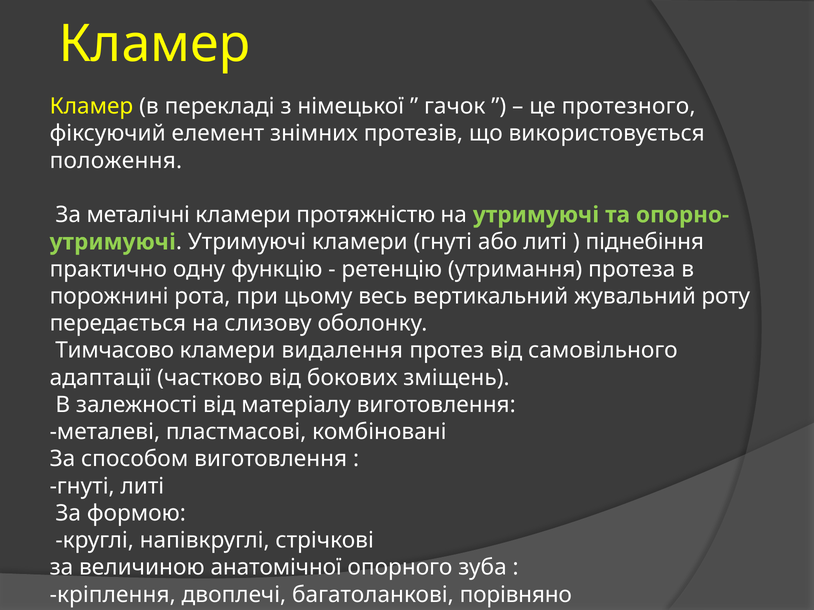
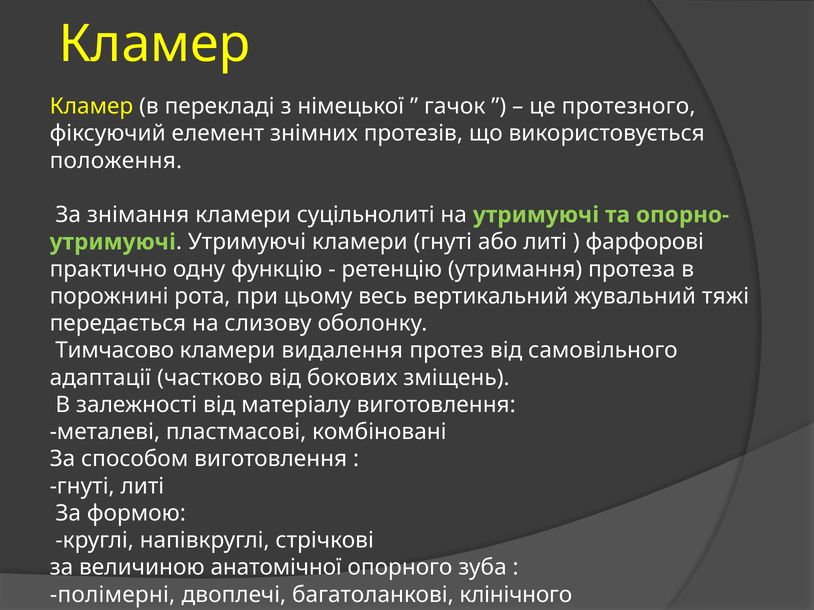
металічні: металічні -> знімання (138, 215)
протяжністю: протяжністю -> суцільнолиті (366, 215)
піднебіння: піднебіння -> фарфорові (645, 242)
роту: роту -> тяжі (726, 296)
кріплення: кріплення -> полімерні (113, 595)
порівняно: порівняно -> клінічного (516, 595)
